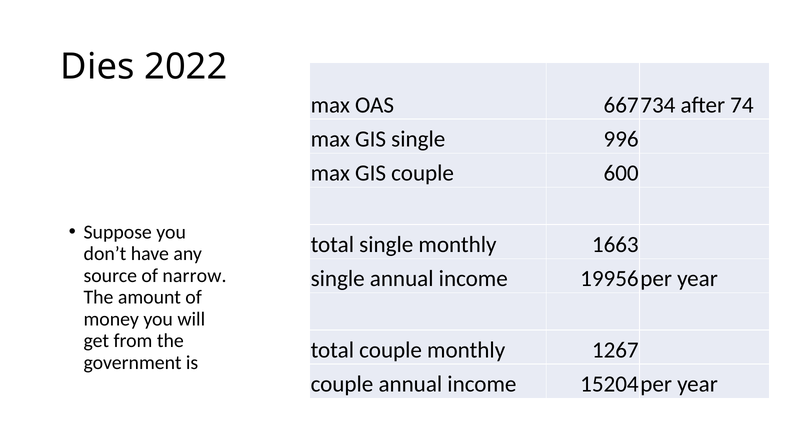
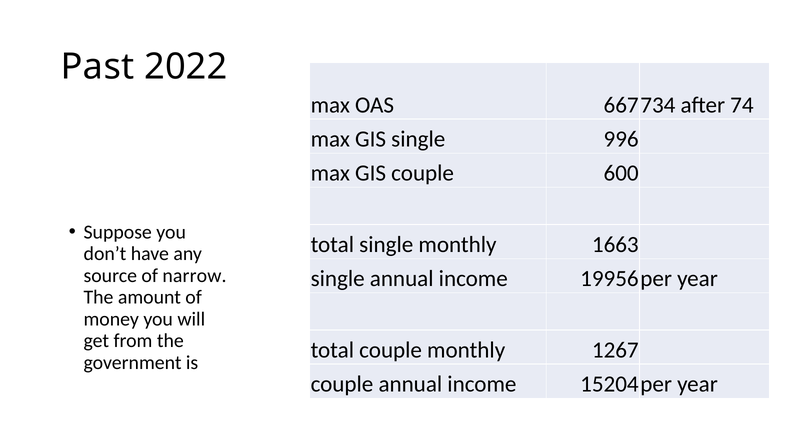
Dies: Dies -> Past (97, 67)
